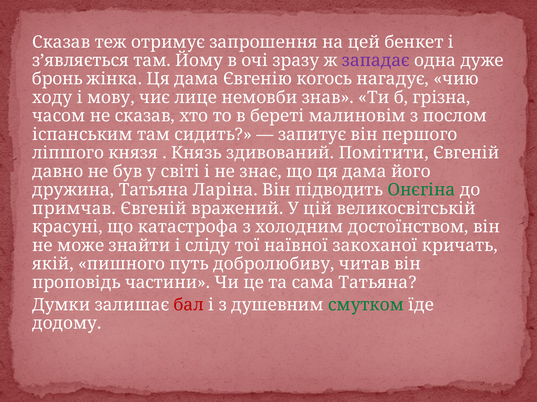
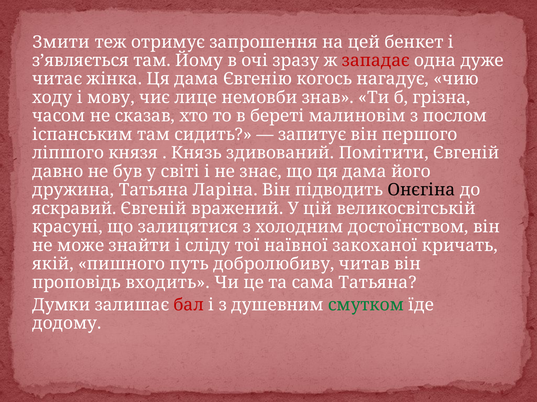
Сказав: Сказав -> Змити (61, 42)
западає colour: purple -> red (376, 61)
бронь: бронь -> читає (57, 79)
Онєгіна colour: green -> black (421, 190)
примчав: примчав -> яскравий (74, 209)
катастрофа: катастрофа -> залицятися (188, 227)
частини: частини -> входить (168, 283)
